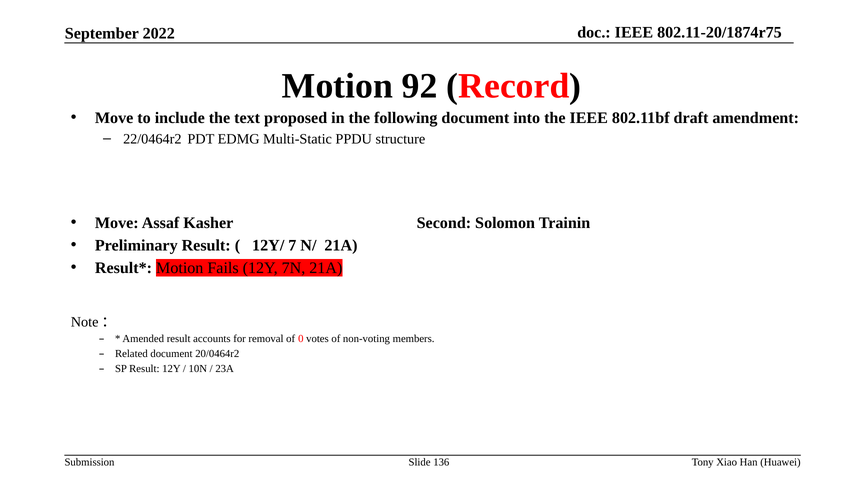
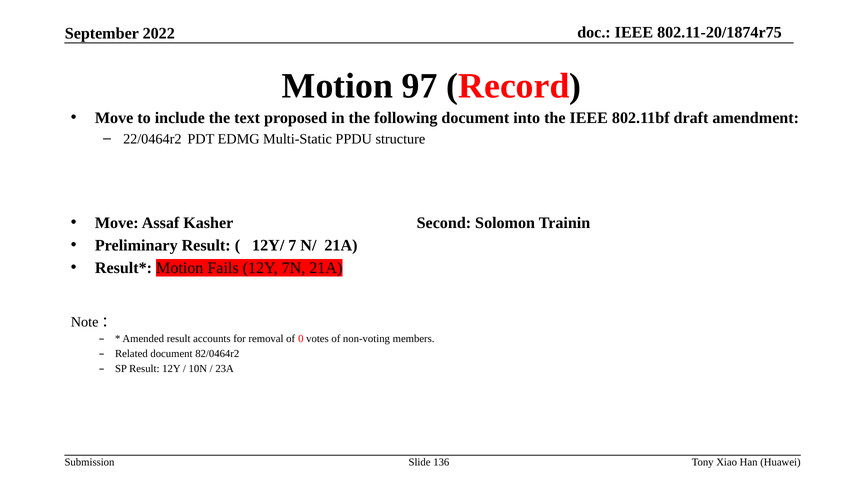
92: 92 -> 97 (420, 86)
20/0464r2: 20/0464r2 -> 82/0464r2 (217, 354)
